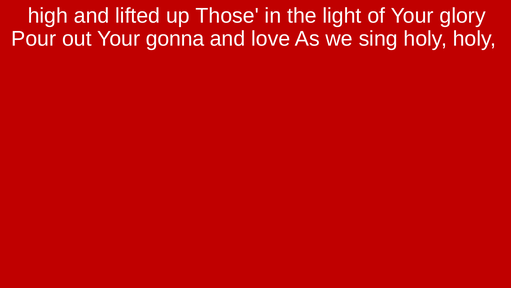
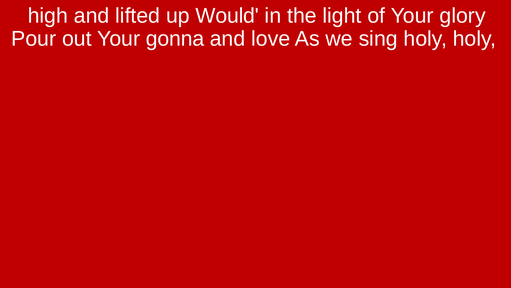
Those: Those -> Would (227, 16)
